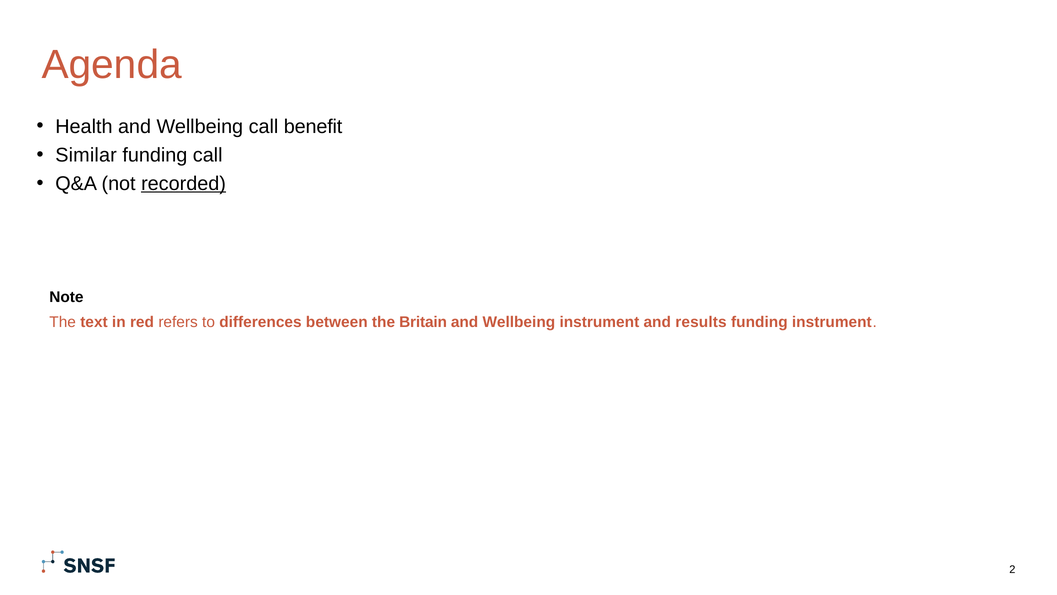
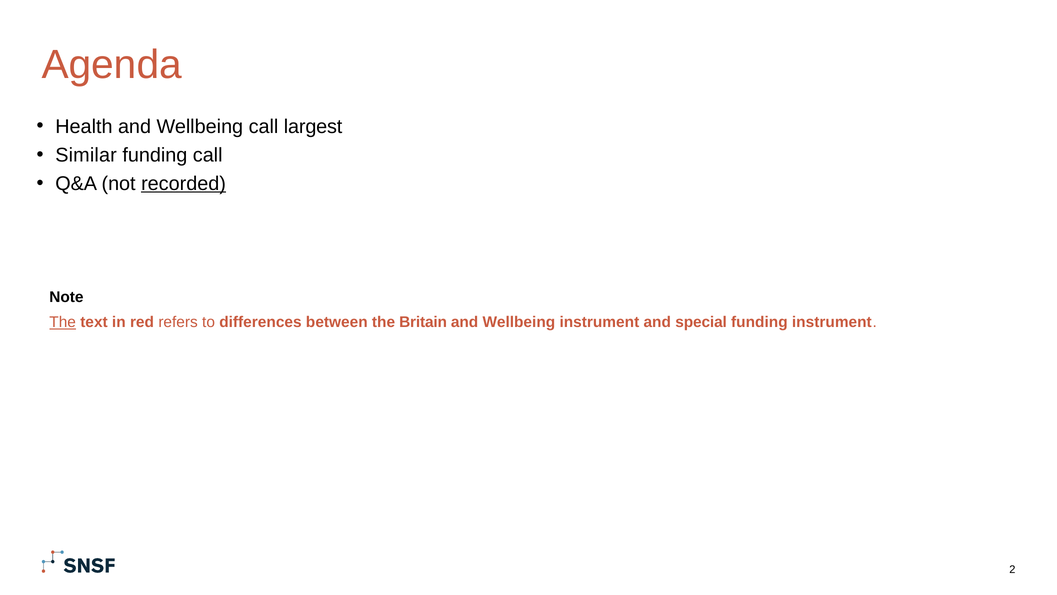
benefit: benefit -> largest (313, 126)
The underline: none -> present (63, 322)
results: results -> special (701, 322)
